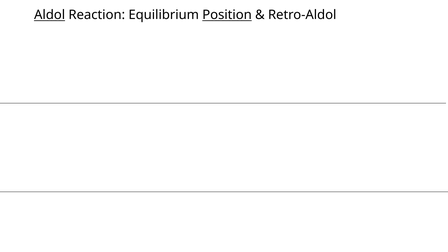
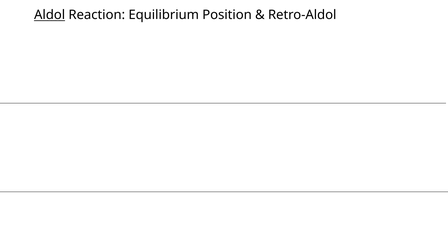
Position underline: present -> none (227, 15)
